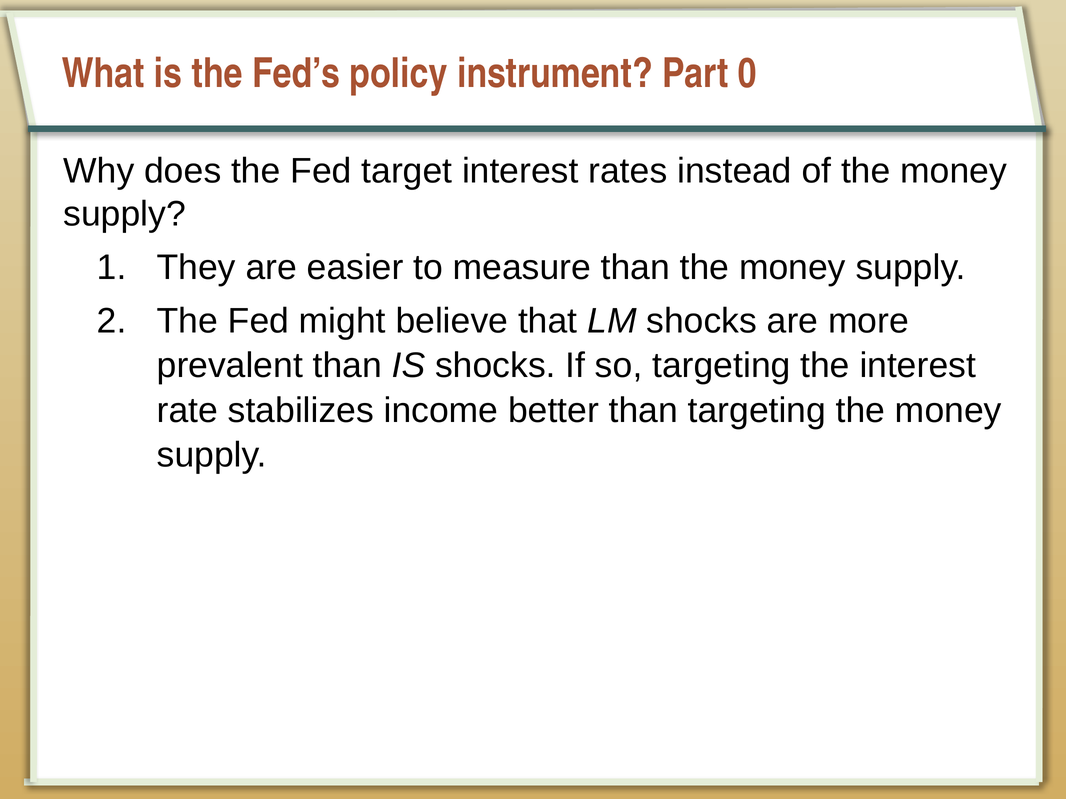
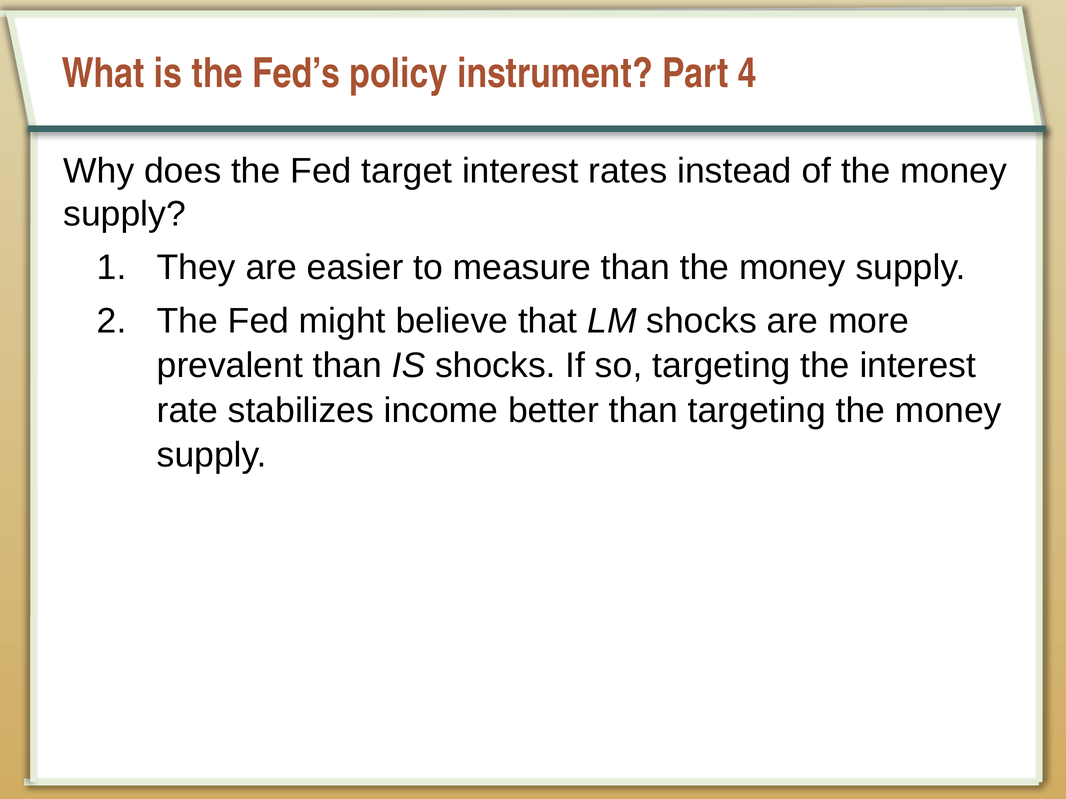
0: 0 -> 4 (747, 74)
